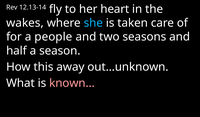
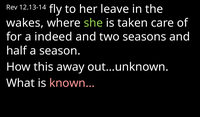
heart: heart -> leave (115, 9)
she colour: light blue -> light green (93, 23)
people: people -> indeed (53, 37)
